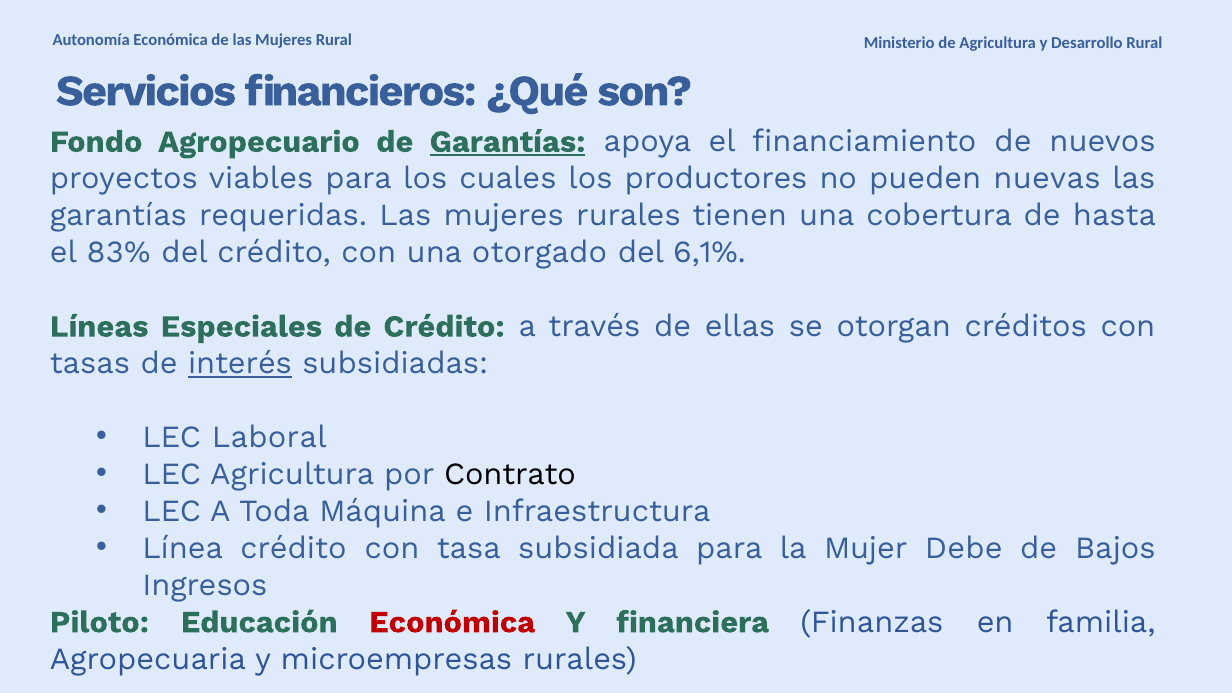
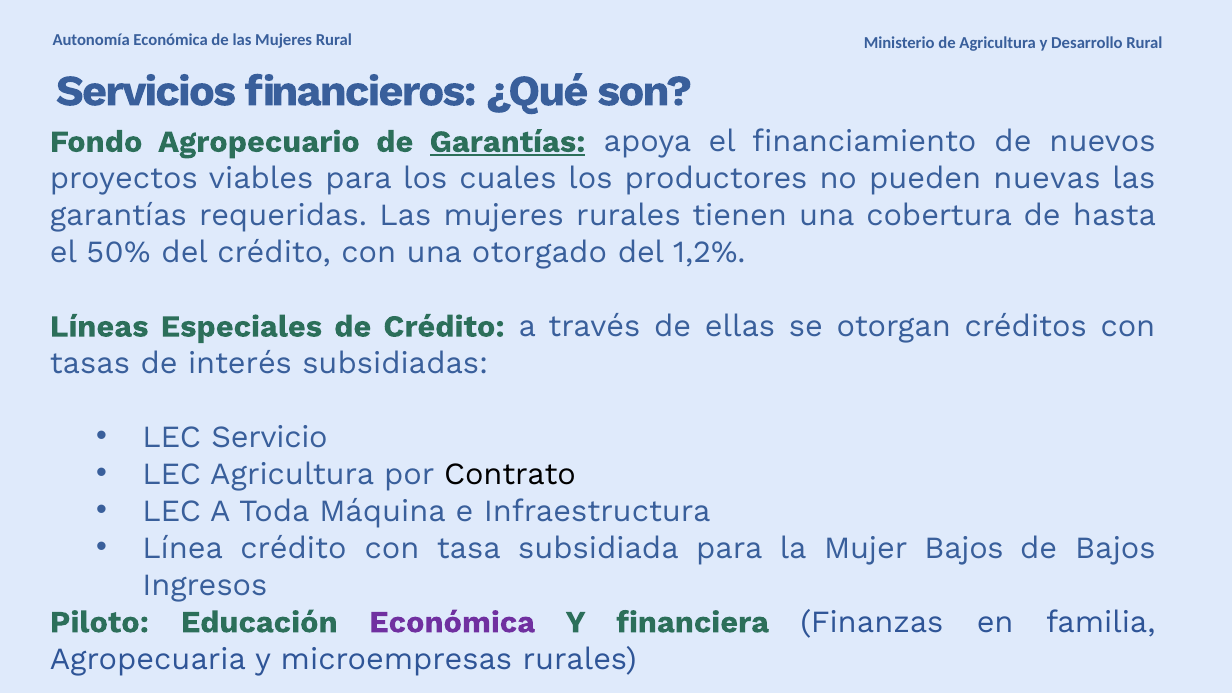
83%: 83% -> 50% (119, 253)
6,1%: 6,1% -> 1,2% (709, 253)
interés underline: present -> none (240, 363)
Laboral: Laboral -> Servicio (270, 437)
Mujer Debe: Debe -> Bajos (964, 548)
Económica colour: red -> purple (452, 622)
